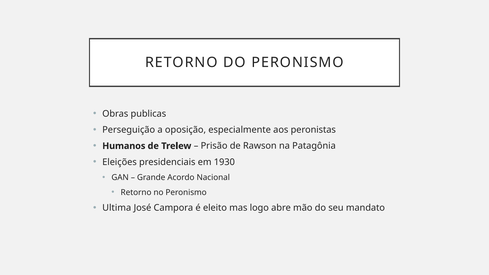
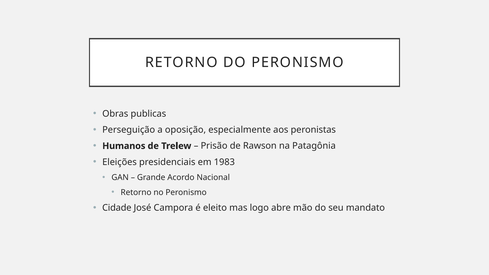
1930: 1930 -> 1983 (224, 162)
Ultima: Ultima -> Cidade (117, 208)
